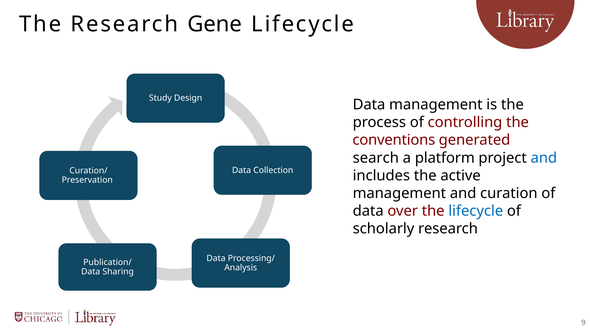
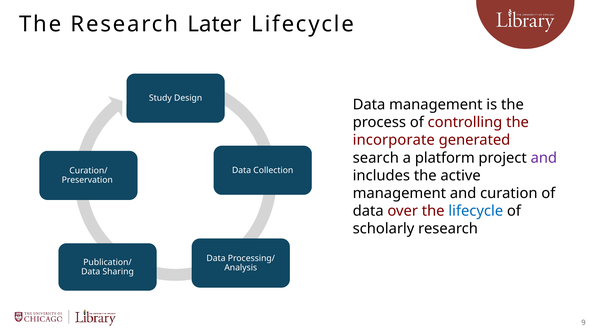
Gene: Gene -> Later (215, 24)
conventions: conventions -> incorporate (394, 140)
and colour: blue -> purple (544, 158)
